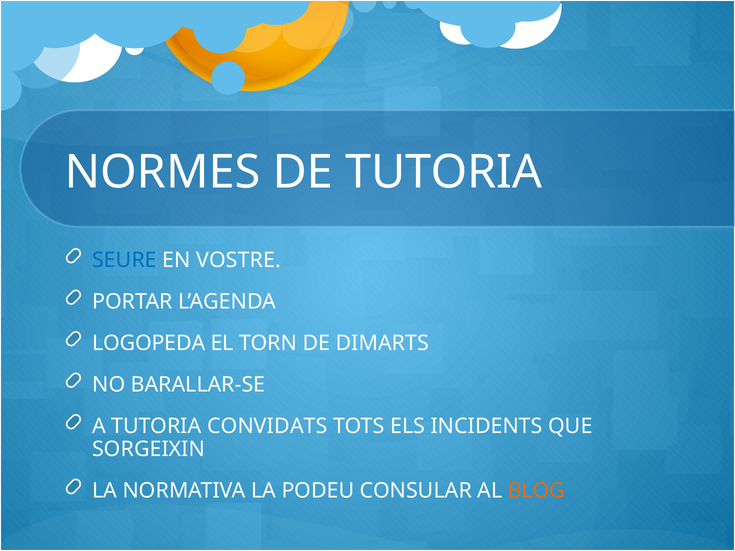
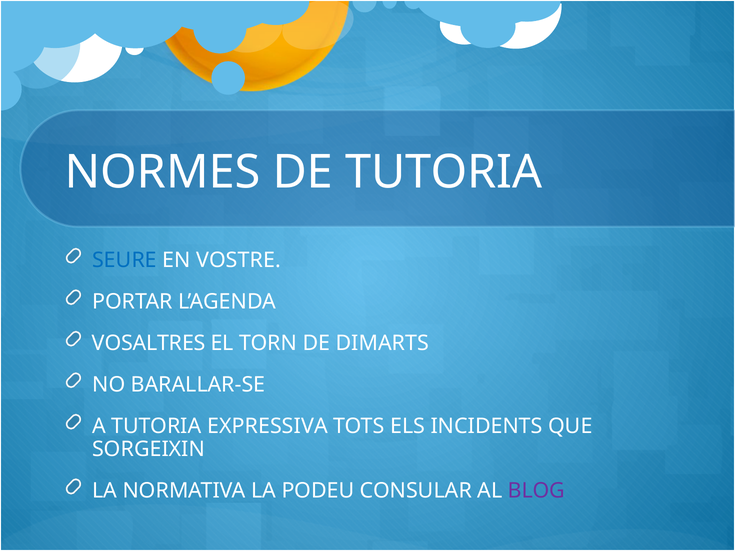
LOGOPEDA: LOGOPEDA -> VOSALTRES (149, 343)
CONVIDATS: CONVIDATS -> EXPRESSIVA (267, 426)
BLOG colour: orange -> purple (536, 491)
